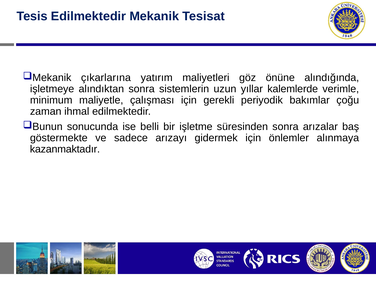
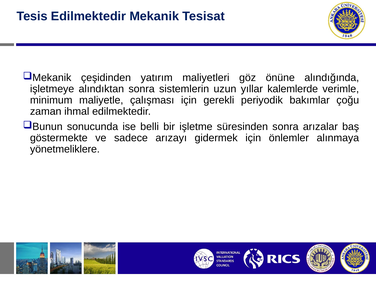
çıkarlarına: çıkarlarına -> çeşidinden (106, 78)
kazanmaktadır: kazanmaktadır -> yönetmeliklere (65, 149)
